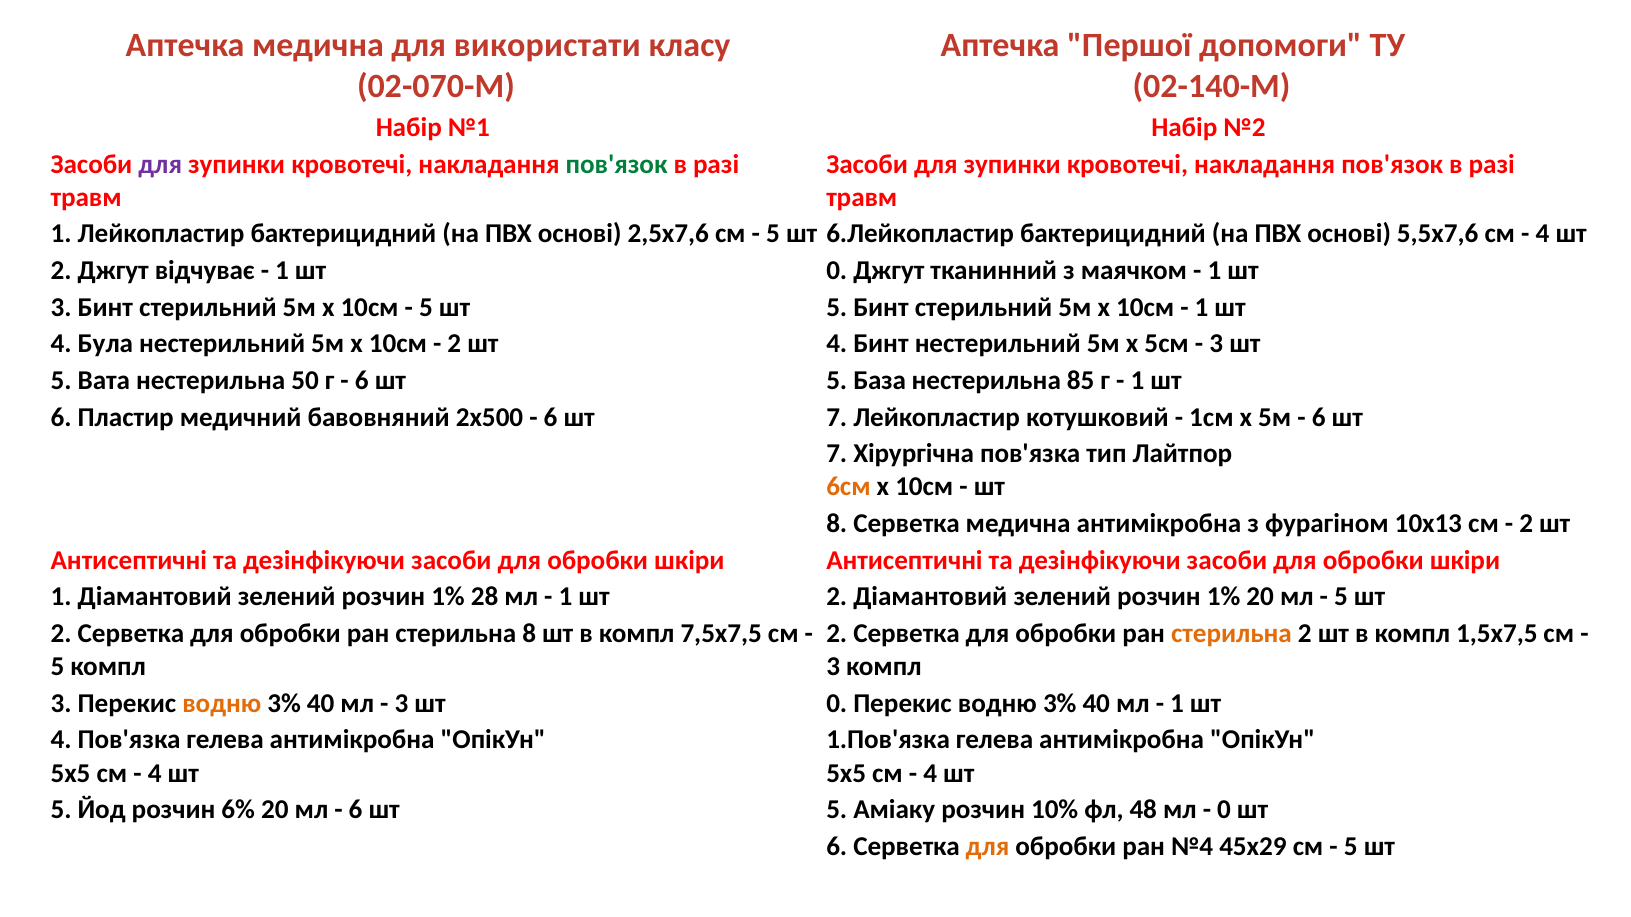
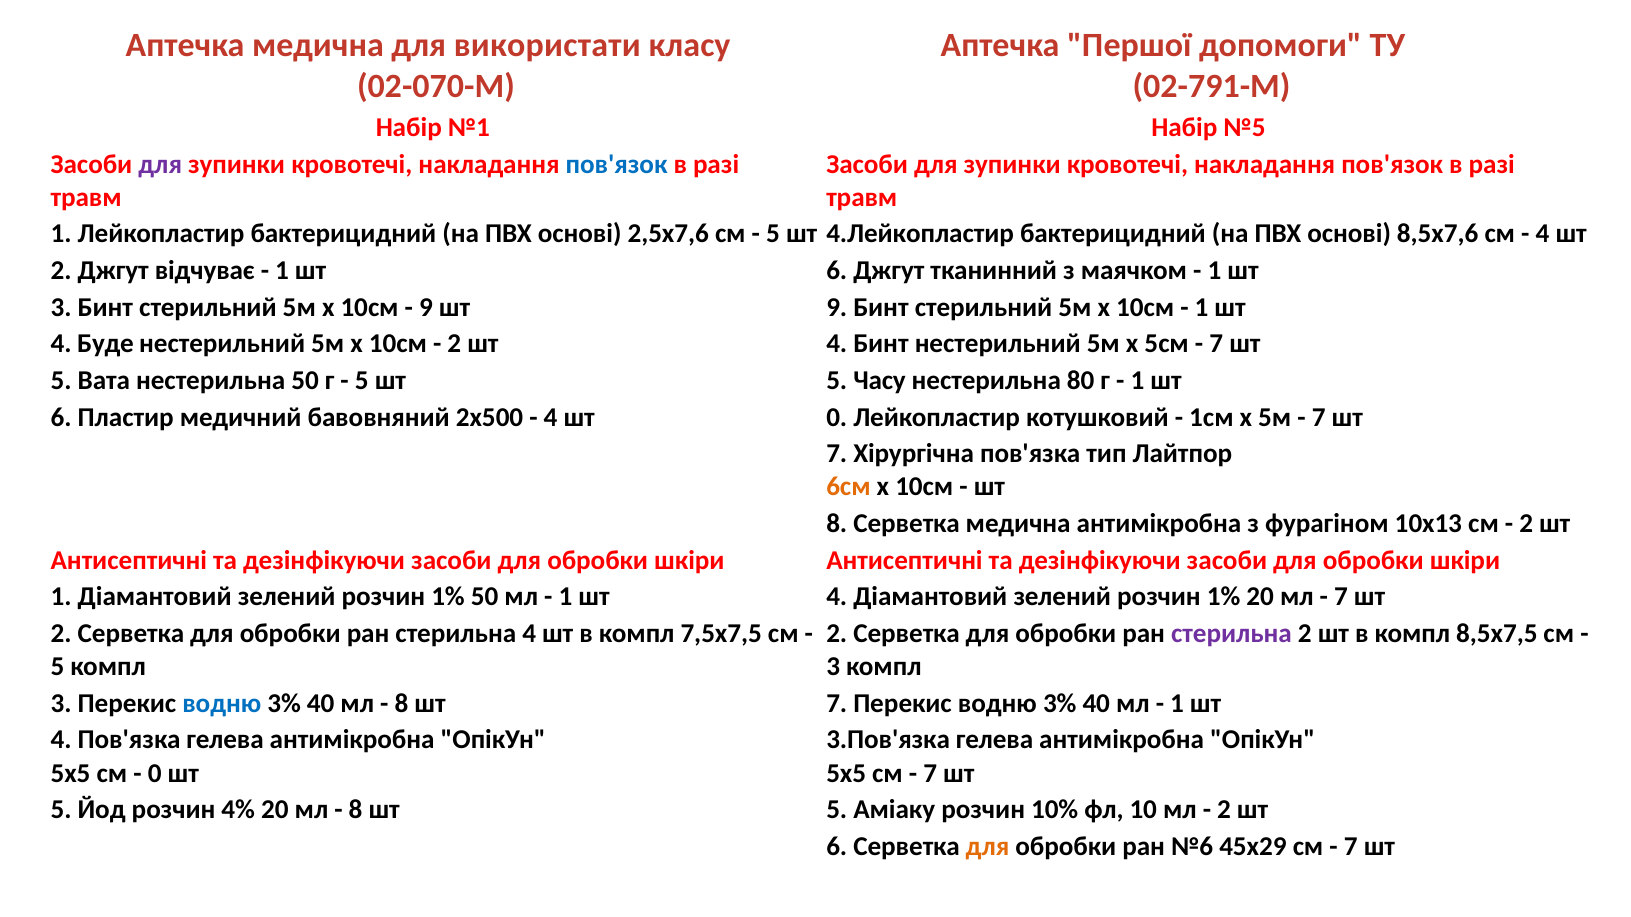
02-140-М: 02-140-М -> 02-791-М (1212, 87)
№2: №2 -> №5 (1244, 128)
пов'язок colour: green -> blue (617, 164)
6.Лейкопластир: 6.Лейкопластир -> 4.Лейкопластир (920, 234)
5,5х7,6: 5,5х7,6 -> 8,5х7,6 (1438, 234)
0: 0 -> 6 (837, 271)
5: 5 -> 9 (426, 307)
5: 5 -> 9 (837, 307)
Була: Була -> Буде (106, 344)
3: 3 -> 7 (1216, 344)
6: 6 -> 5 (362, 381)
База: База -> Часу (880, 381)
85: 85 -> 80 (1081, 381)
6: 6 -> 4 (550, 417)
7: 7 -> 0 (837, 417)
6: 6 -> 7 (1319, 417)
1% 28: 28 -> 50 (485, 597)
2: 2 -> 4 (837, 597)
5: 5 -> 7 (1341, 597)
стерильна 8: 8 -> 4 (529, 634)
стерильна colour: orange -> purple (1231, 634)
1,5х7,5: 1,5х7,5 -> 8,5х7,5 (1497, 634)
водню colour: orange -> blue (222, 704)
3: 3 -> 8 (401, 704)
0: 0 -> 7 (837, 704)
1.Пов'язка: 1.Пов'язка -> 3.Пов'язка (888, 740)
4: 4 -> 0 (155, 774)
4: 4 -> 7 (930, 774)
6%: 6% -> 4% (238, 810)
6: 6 -> 8 (356, 810)
48: 48 -> 10 (1143, 810)
0: 0 -> 2 (1224, 810)
№4: №4 -> №6 (1192, 847)
5: 5 -> 7 (1351, 847)
